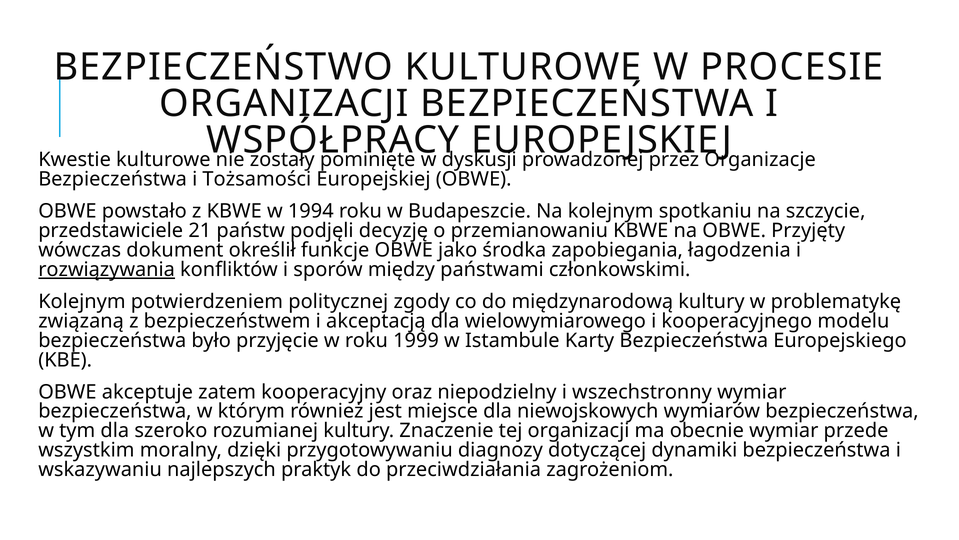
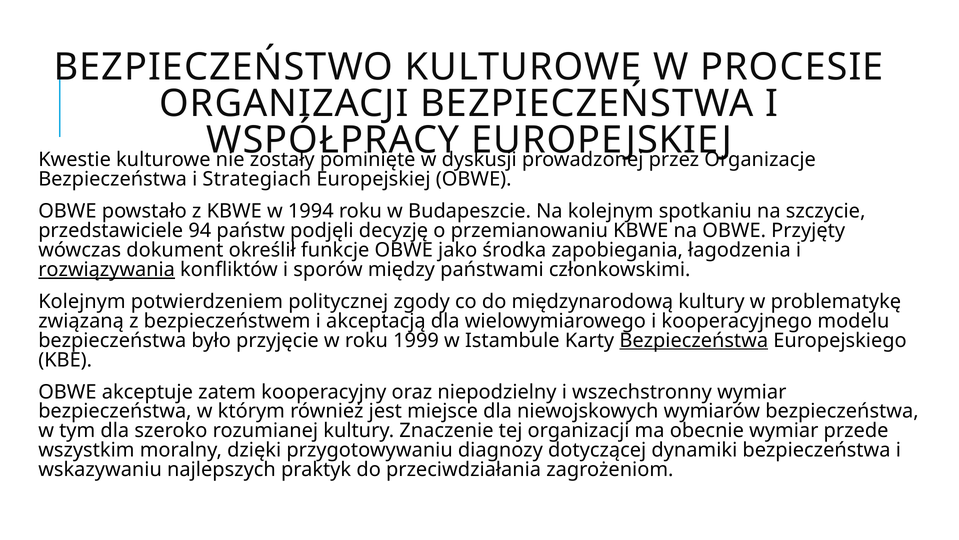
Tożsamości: Tożsamości -> Strategiach (257, 179)
21: 21 -> 94 (200, 230)
Bezpieczeństwa underline: none -> present (694, 340)
